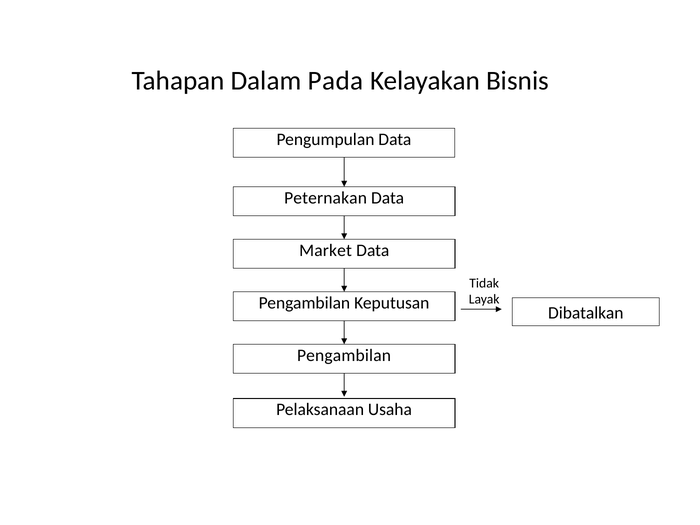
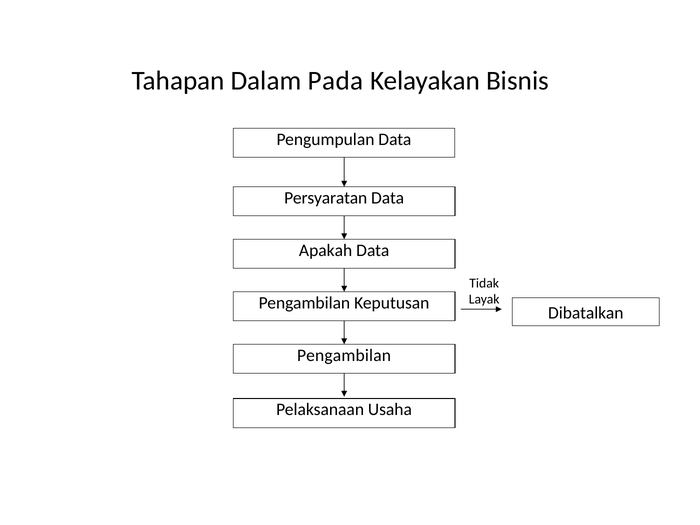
Peternakan: Peternakan -> Persyaratan (326, 198)
Market: Market -> Apakah (326, 250)
